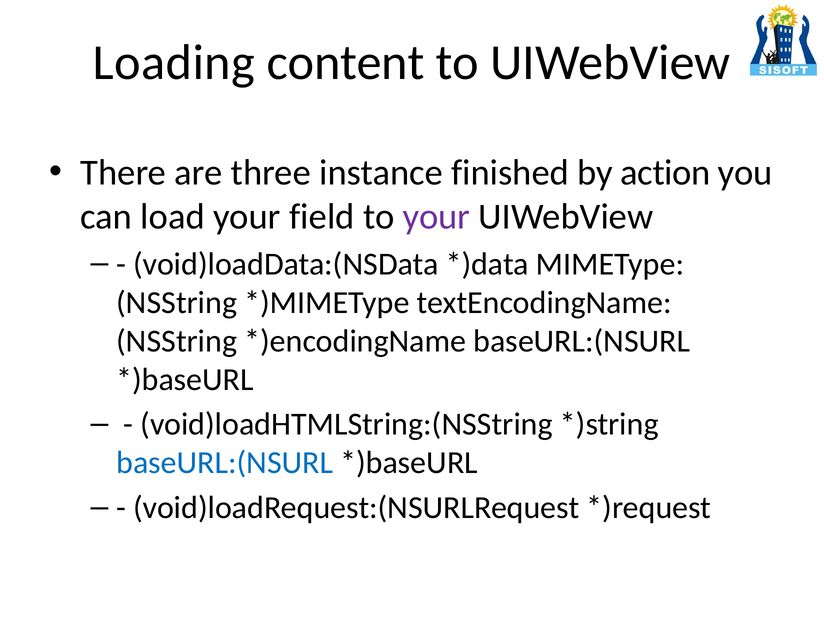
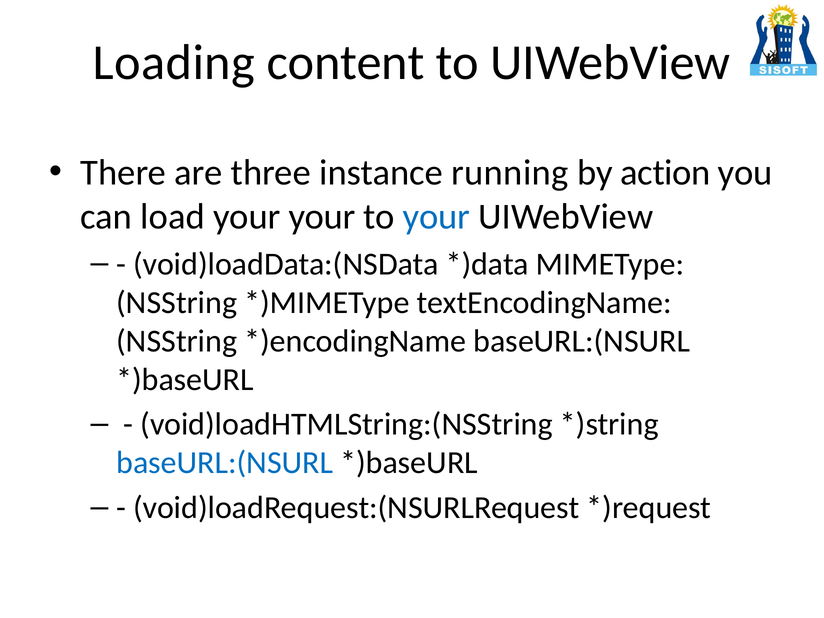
finished: finished -> running (510, 173)
your field: field -> your (322, 217)
your colour: purple -> blue (436, 217)
